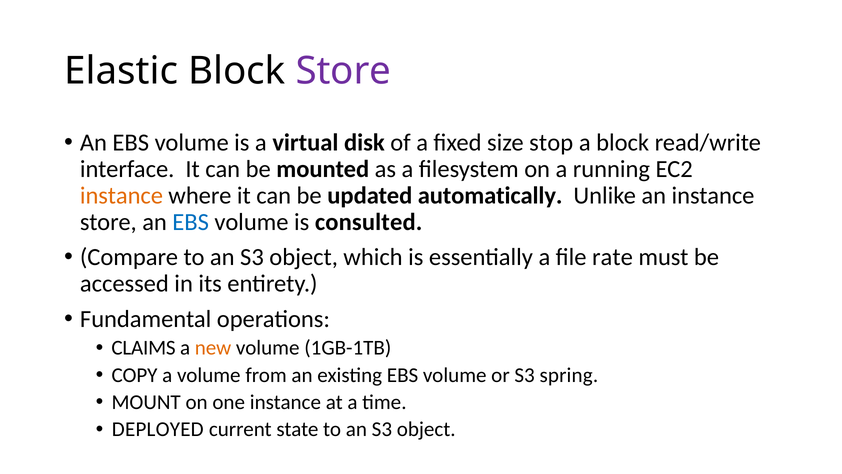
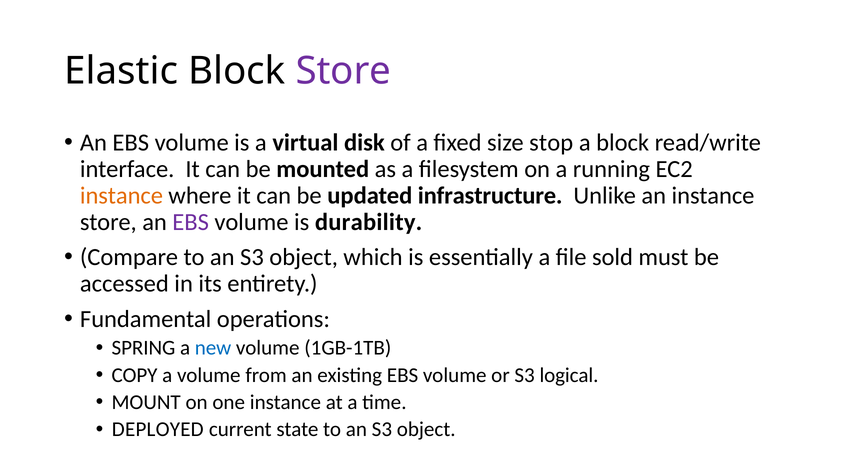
automatically: automatically -> infrastructure (490, 195)
EBS colour: blue -> purple (191, 222)
consulted: consulted -> durability (369, 222)
rate: rate -> sold (612, 257)
CLAIMS: CLAIMS -> SPRING (143, 348)
new colour: orange -> blue (213, 348)
spring: spring -> logical (569, 375)
